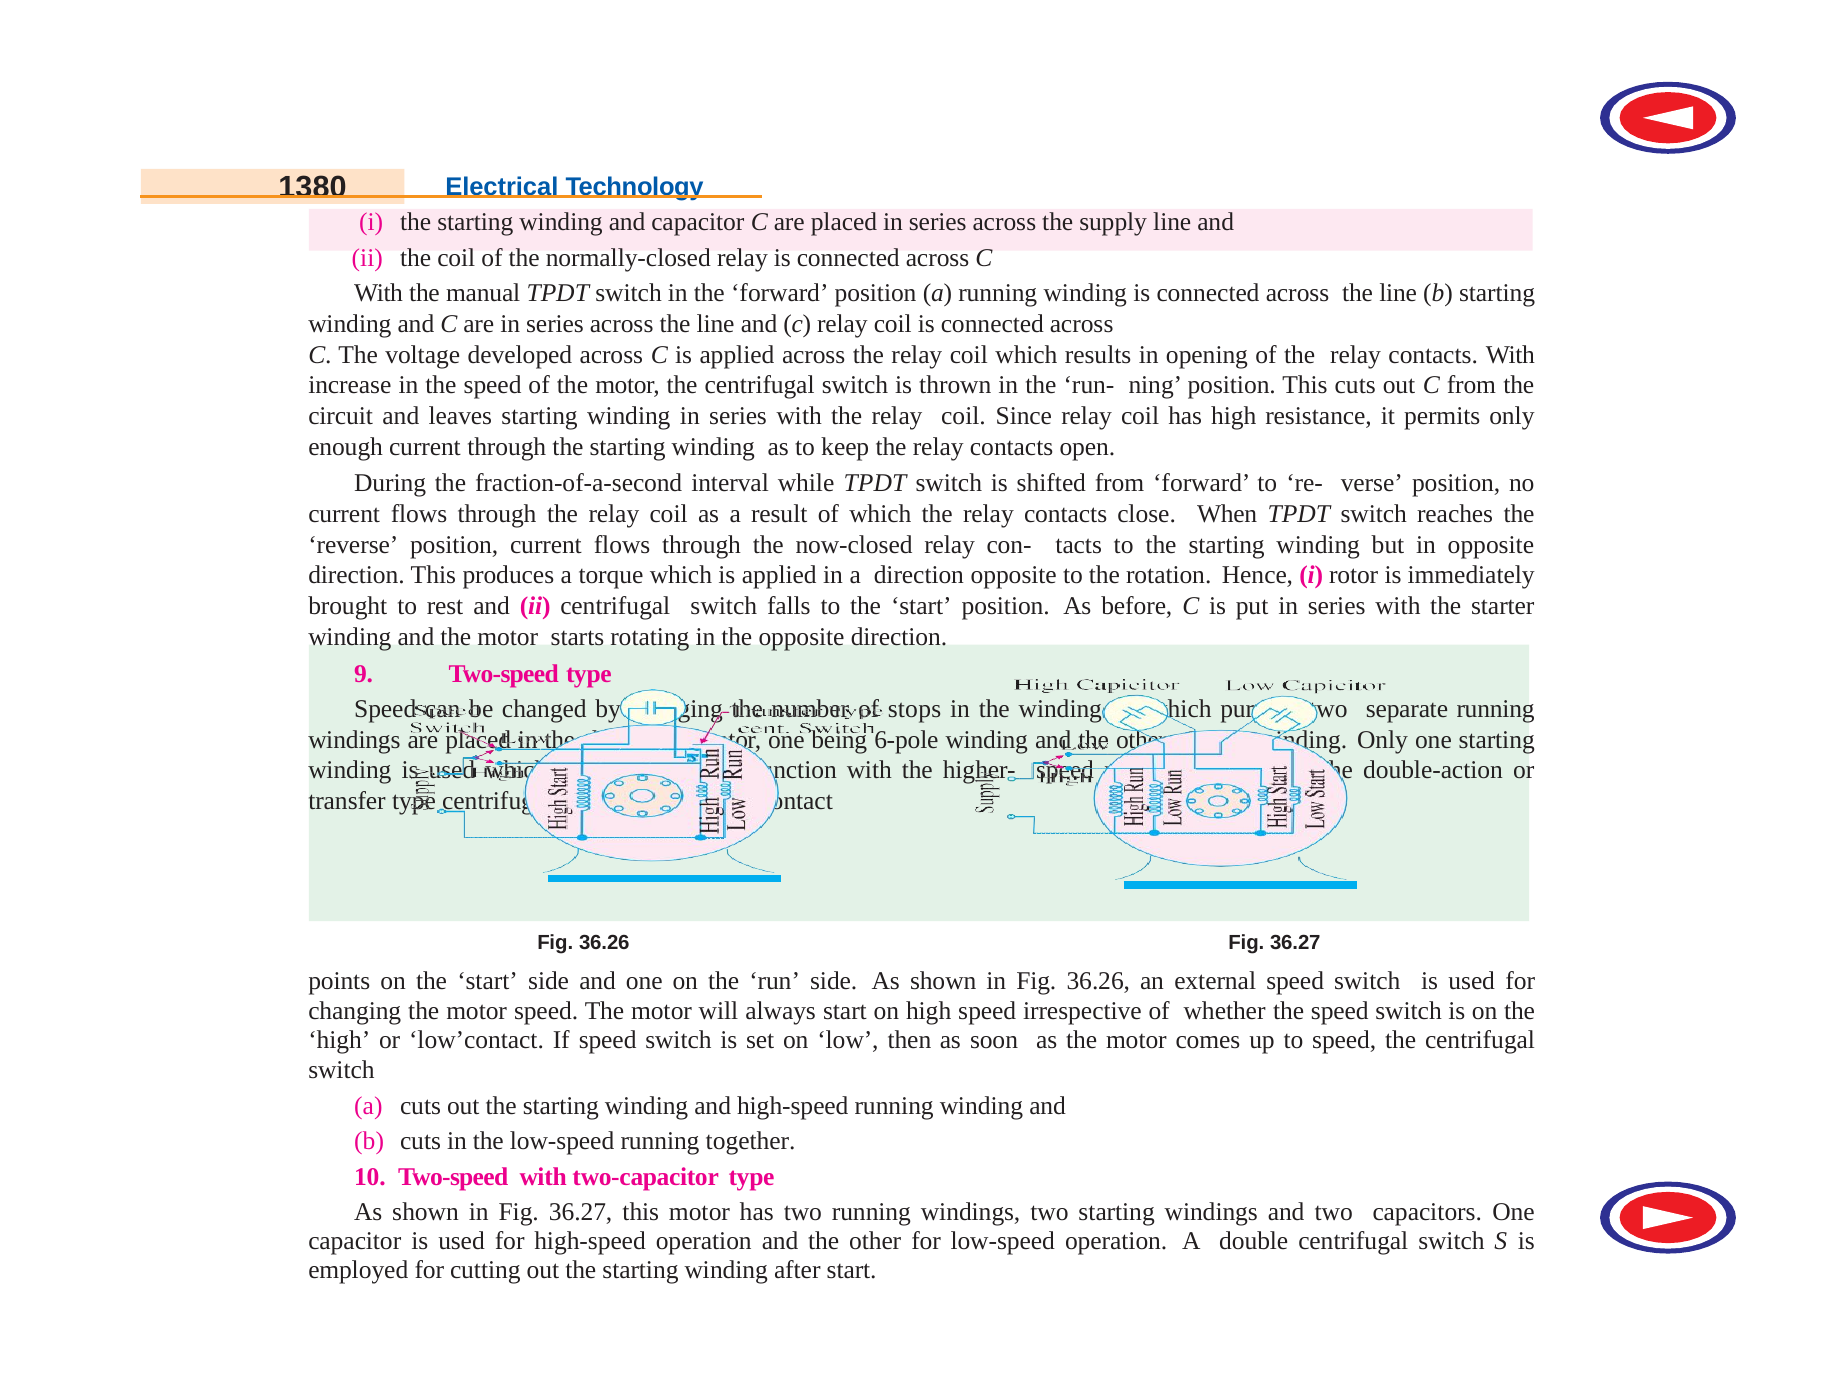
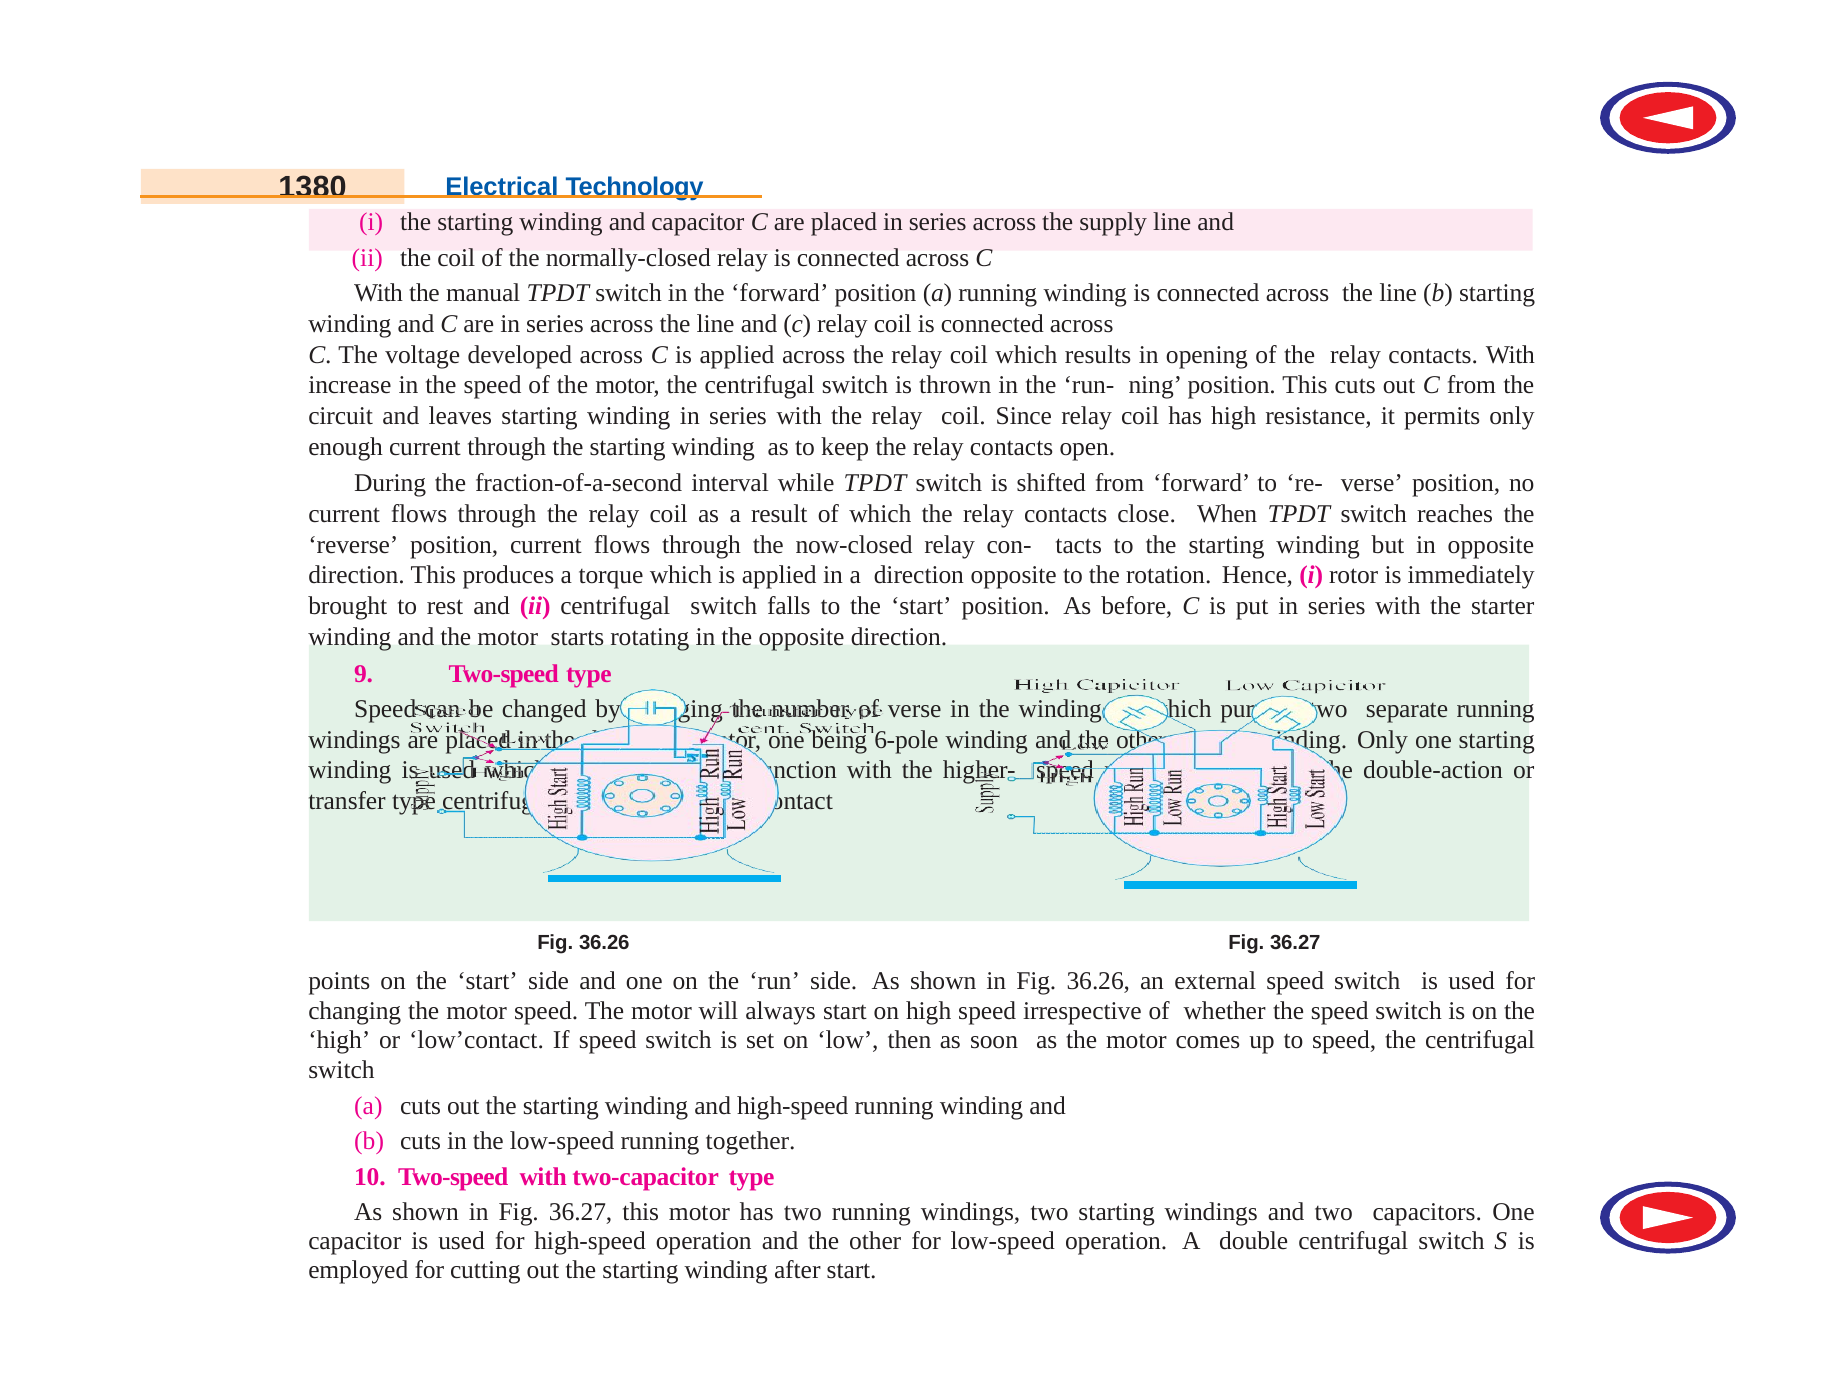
stops: stops -> verse (915, 709)
